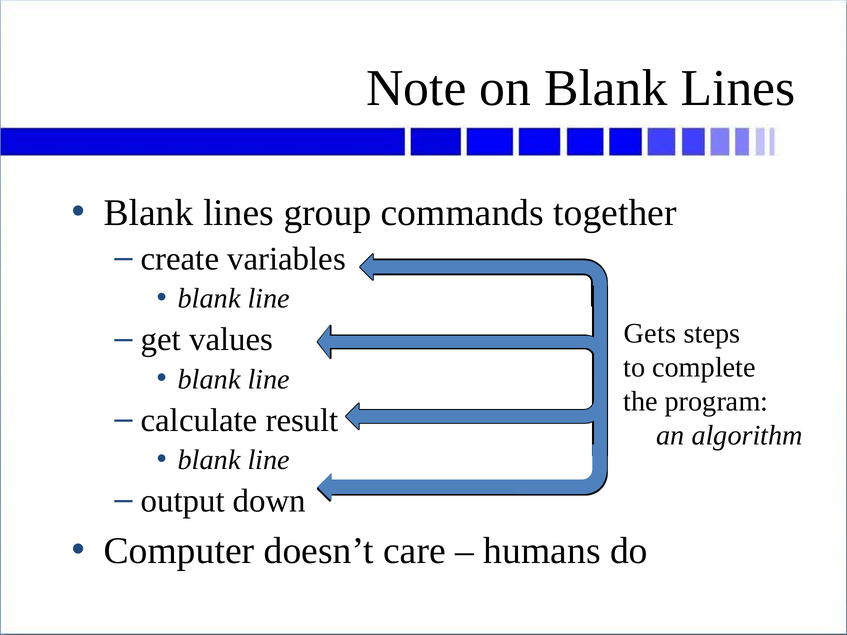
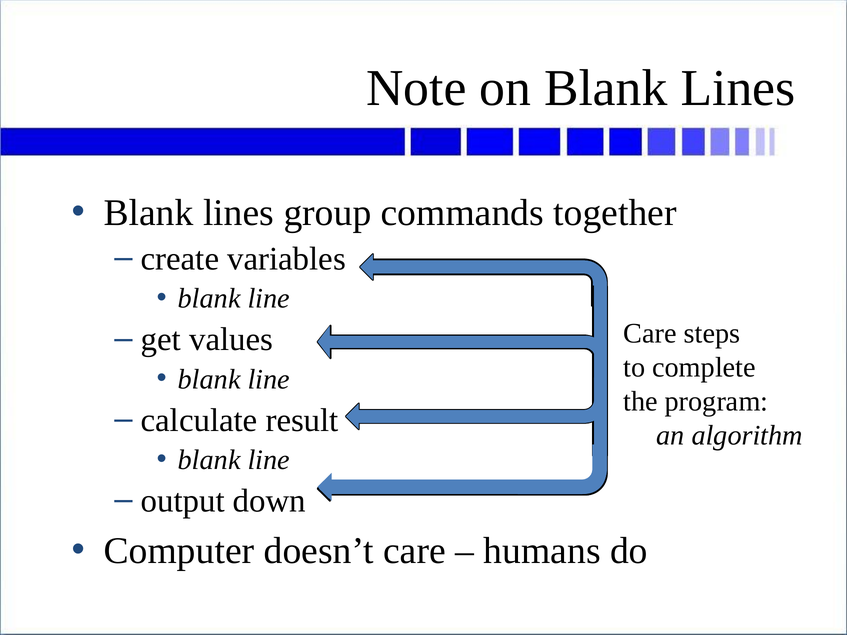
Gets: Gets -> Care (650, 334)
